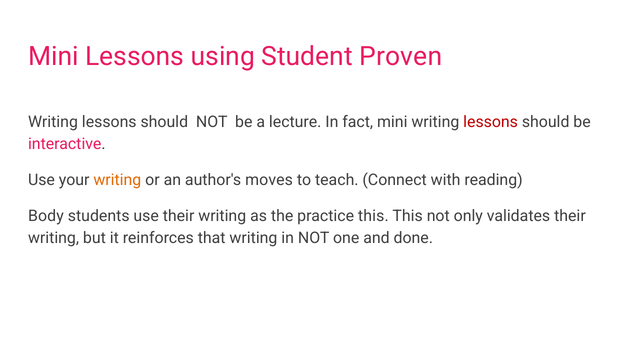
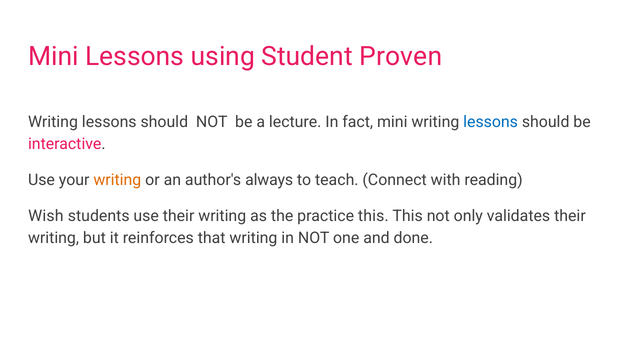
lessons colour: red -> blue (491, 122)
moves: moves -> always (269, 180)
Body: Body -> Wish (46, 216)
